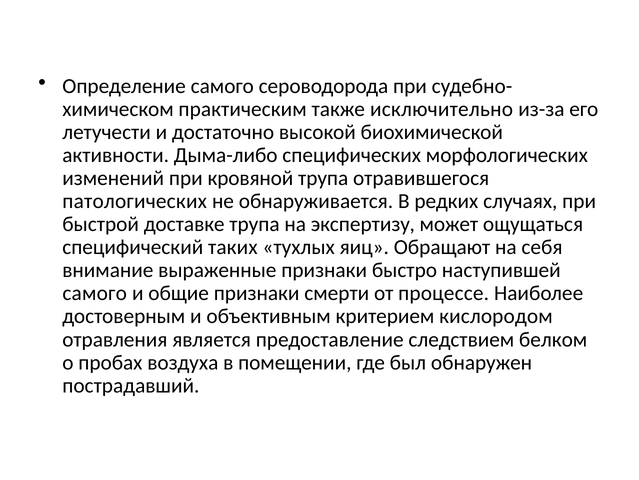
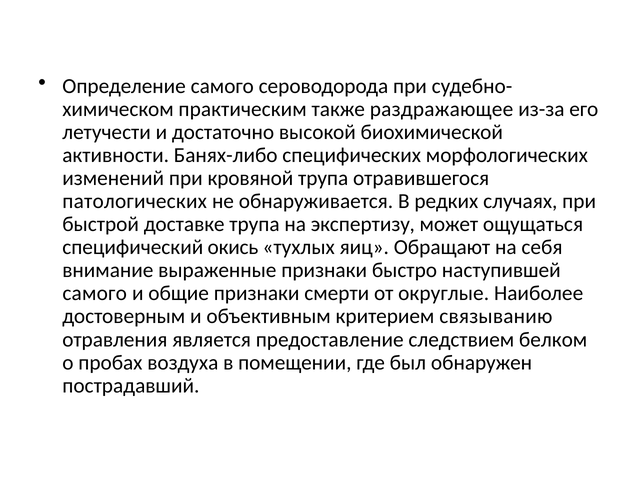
исключительно: исключительно -> раздражающее (442, 109)
Дыма-либо: Дыма-либо -> Банях-либо (226, 155)
таких: таких -> окись (233, 247)
процессе: процессе -> округлые (444, 293)
кислородом: кислородом -> связыванию (496, 316)
